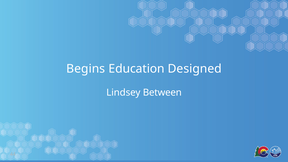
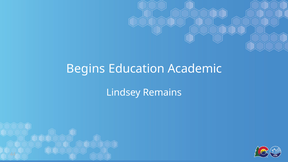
Designed: Designed -> Academic (195, 69)
Between: Between -> Remains (162, 93)
